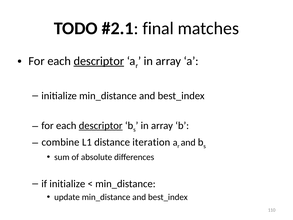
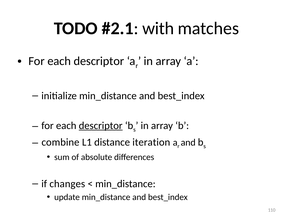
final: final -> with (158, 28)
descriptor underline: present -> none (99, 61)
if initialize: initialize -> changes (67, 184)
